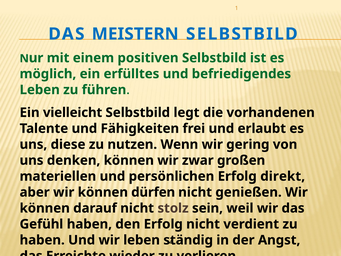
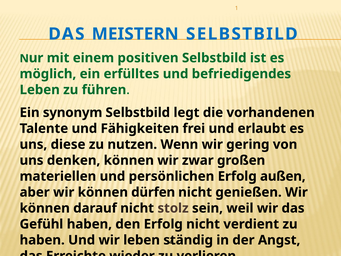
vielleicht: vielleicht -> synonym (73, 112)
direkt: direkt -> außen (283, 176)
